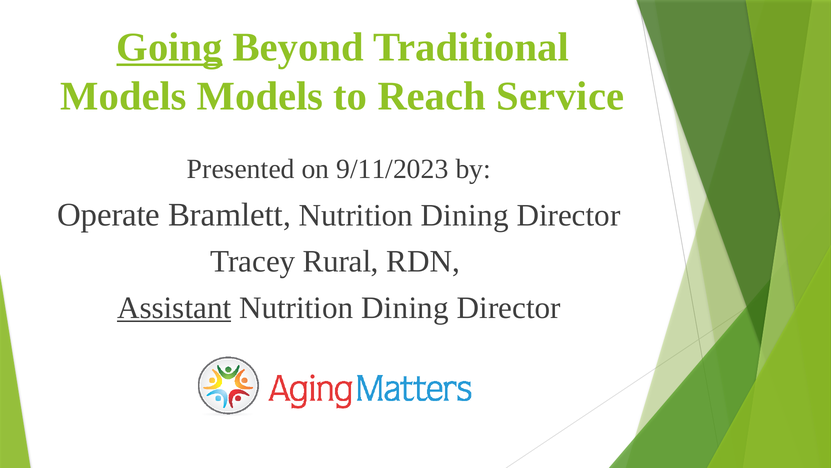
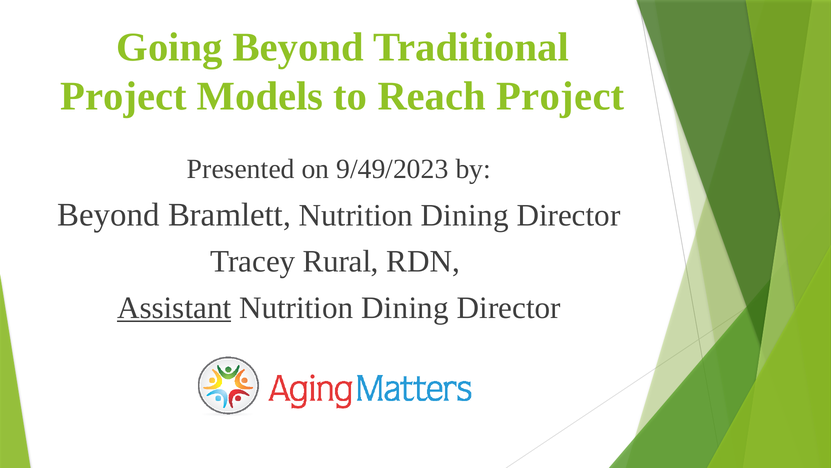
Going underline: present -> none (170, 47)
Models: Models -> Project (124, 96)
Reach Service: Service -> Project (560, 96)
9/11/2023: 9/11/2023 -> 9/49/2023 (392, 169)
Operate: Operate -> Beyond (109, 214)
